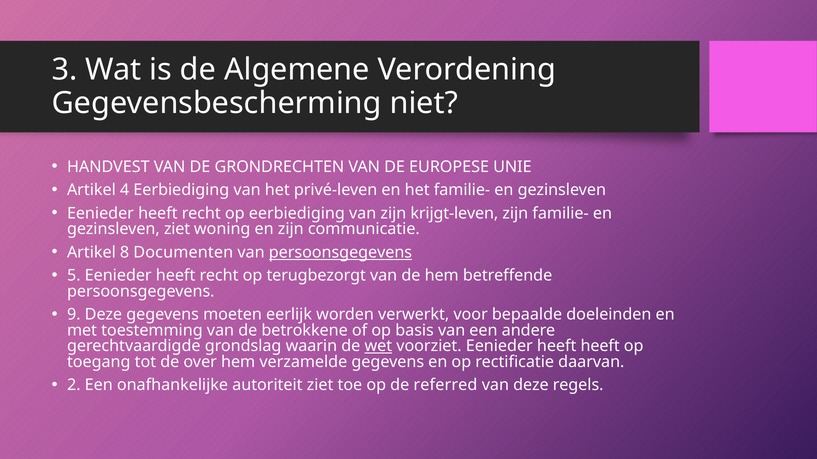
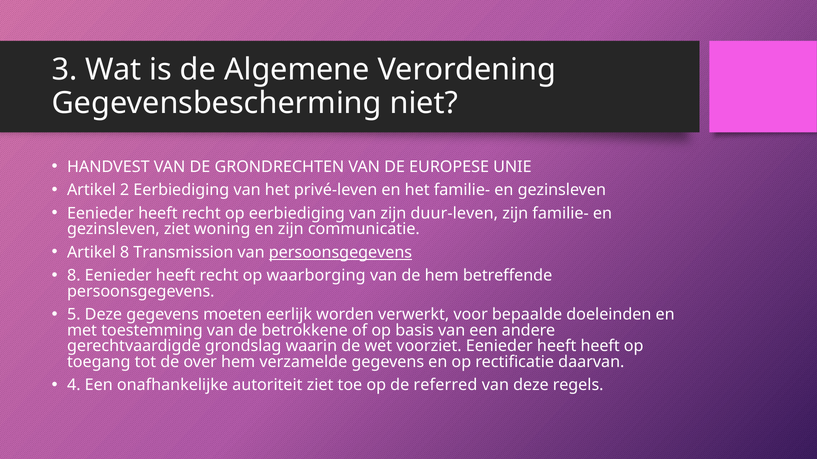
4: 4 -> 2 (125, 190)
krijgt-leven: krijgt-leven -> duur-leven (454, 214)
Documenten: Documenten -> Transmission (183, 253)
5: 5 -> 8 (74, 276)
terugbezorgt: terugbezorgt -> waarborging (316, 276)
9: 9 -> 5 (74, 315)
wet underline: present -> none (378, 346)
2: 2 -> 4 (74, 386)
